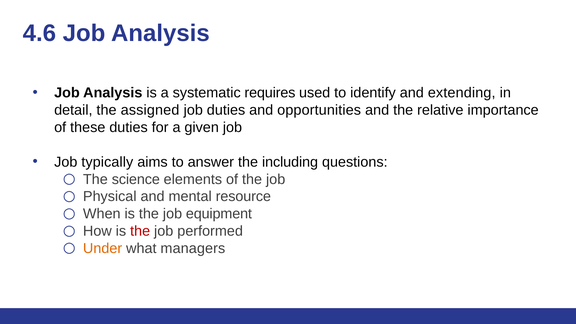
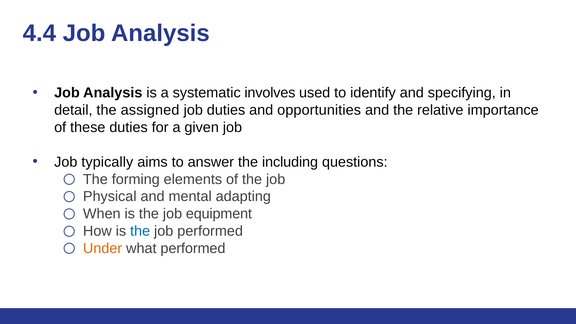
4.6: 4.6 -> 4.4 (39, 33)
requires: requires -> involves (270, 93)
extending: extending -> specifying (462, 93)
science: science -> forming (136, 179)
resource: resource -> adapting (243, 197)
the colour: red -> blue (140, 231)
what managers: managers -> performed (193, 248)
